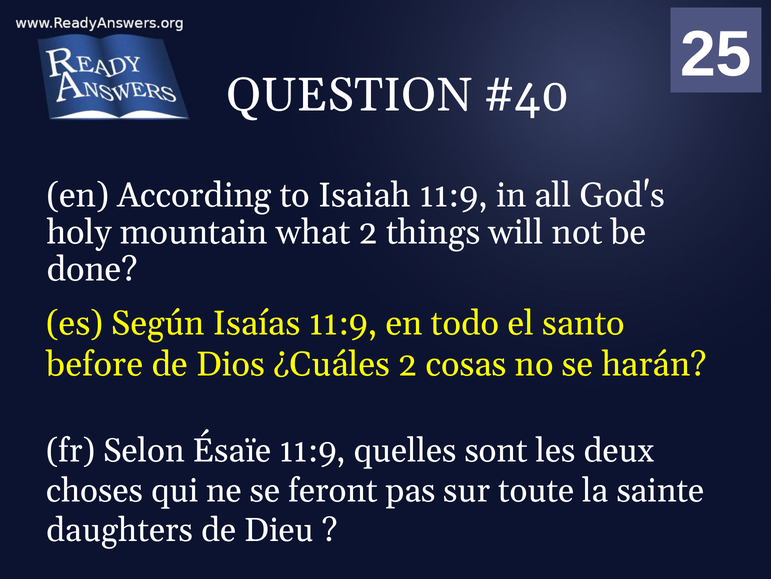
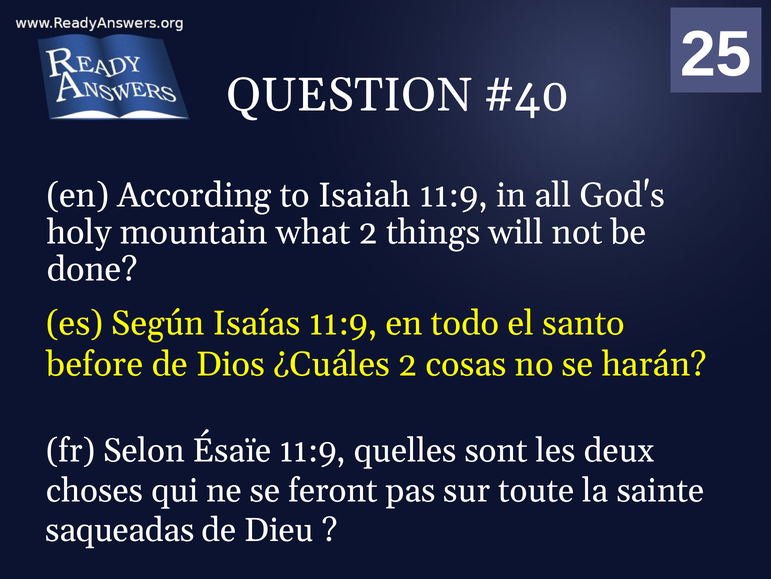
daughters: daughters -> saqueadas (120, 530)
